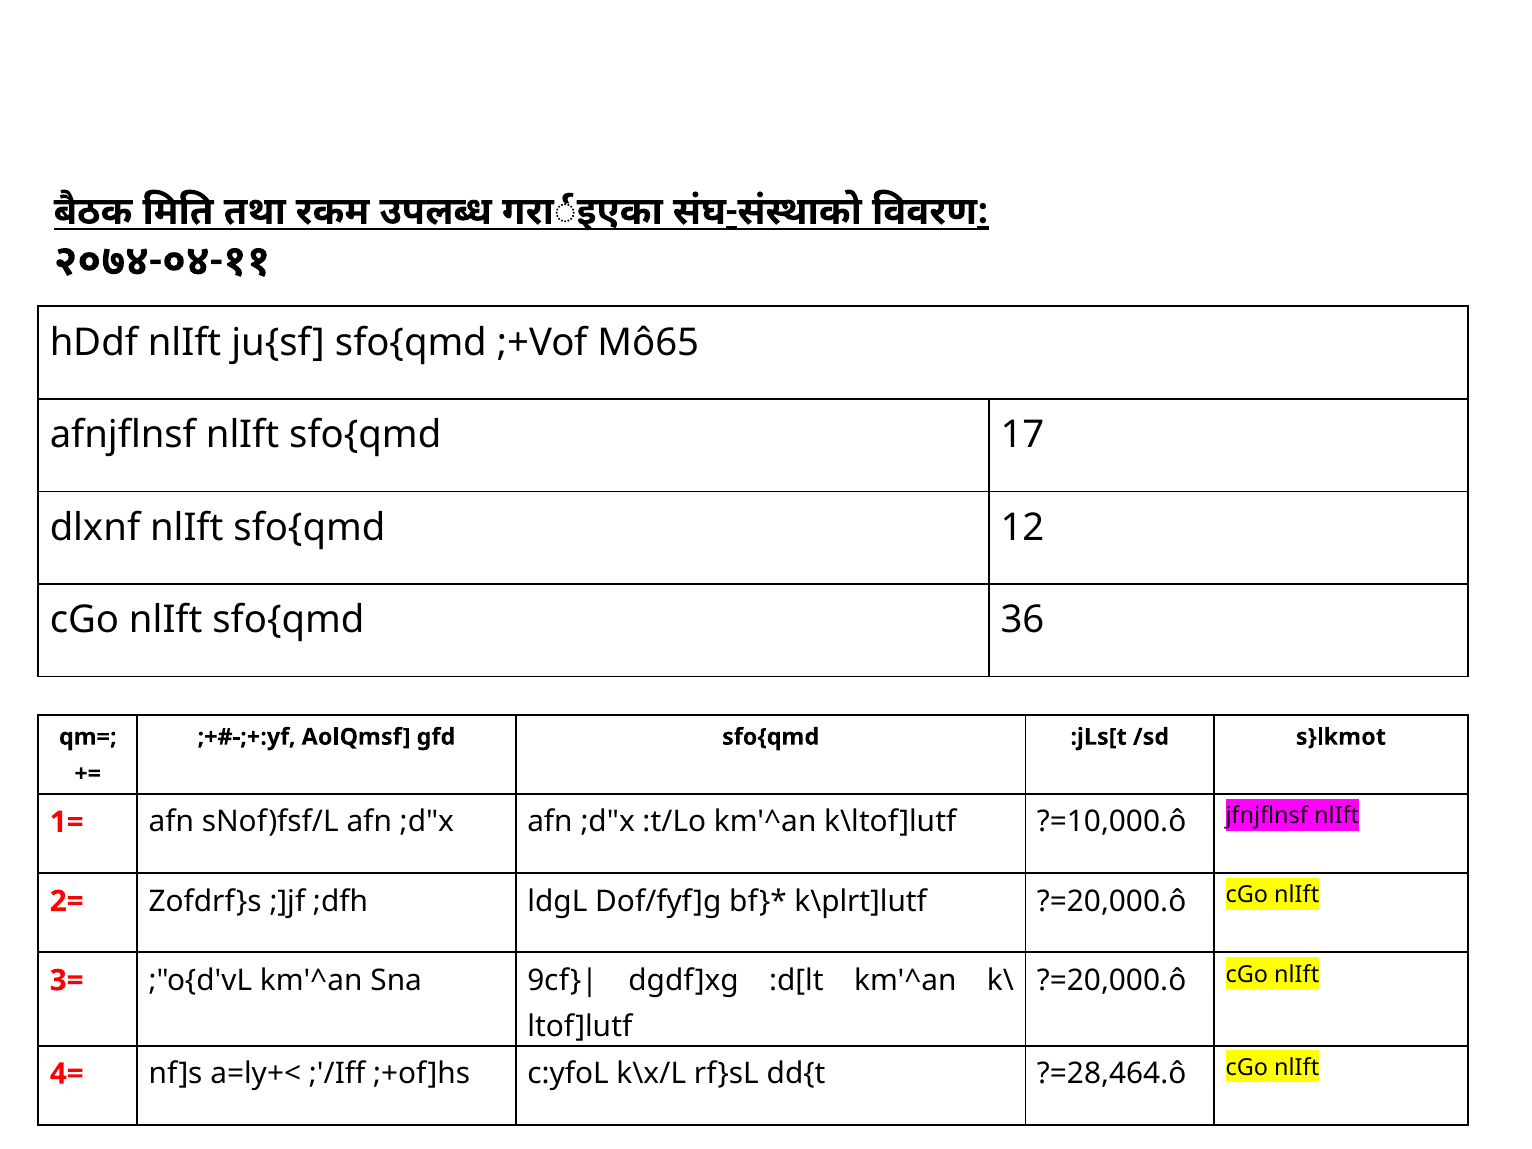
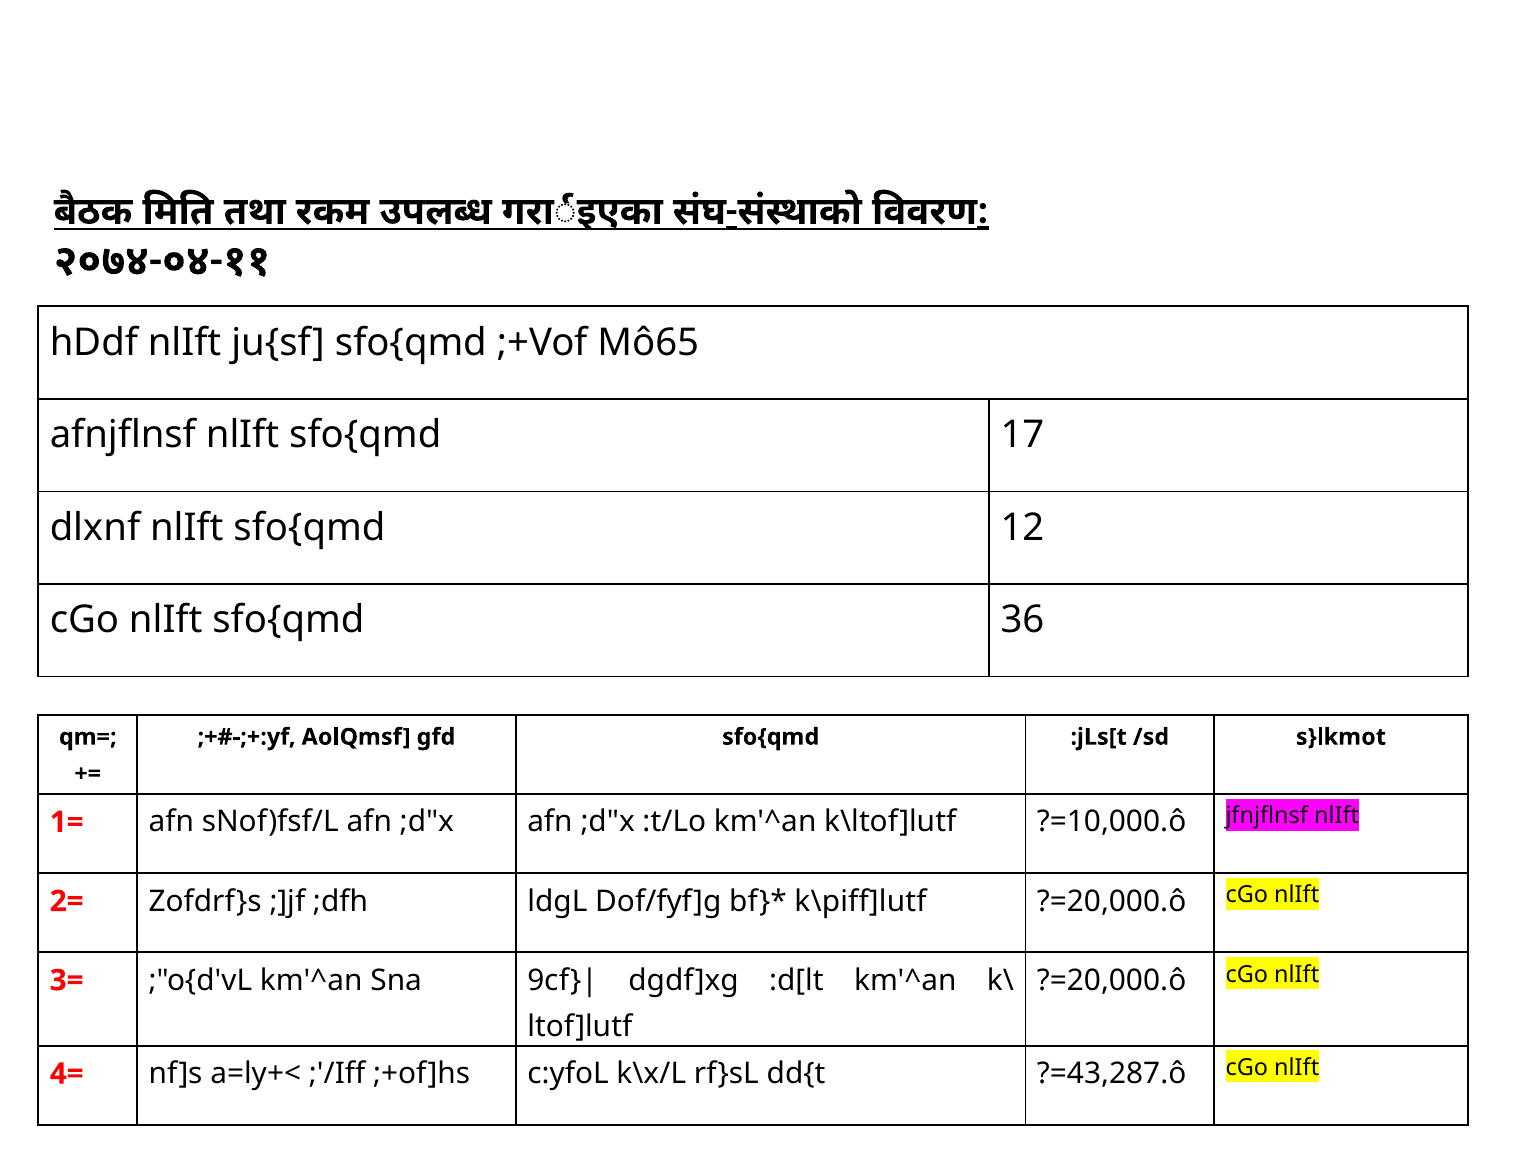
k\plrt]lutf: k\plrt]lutf -> k\piff]lutf (861, 901)
?=28,464.ô: ?=28,464.ô -> ?=43,287.ô (1112, 1074)
